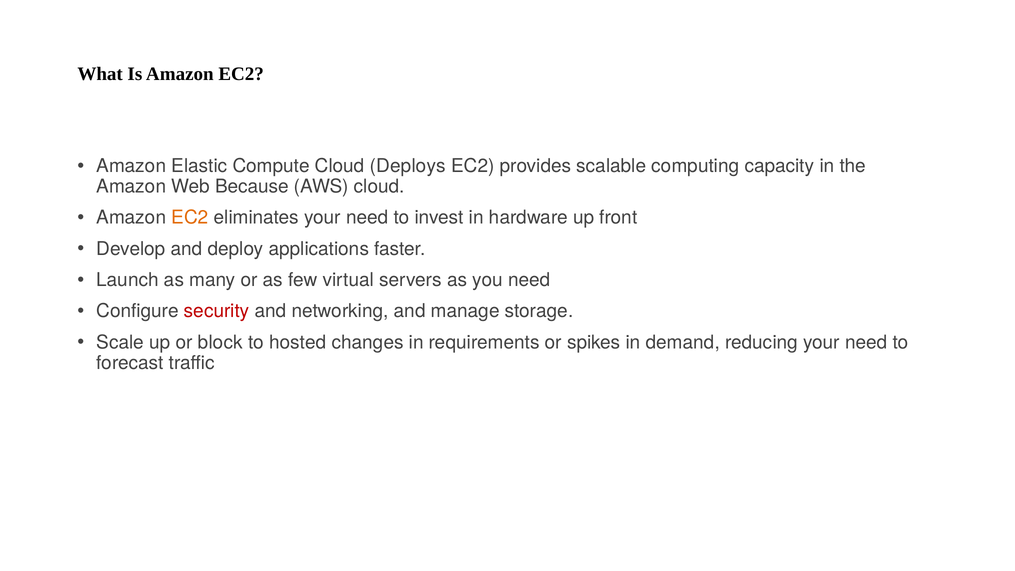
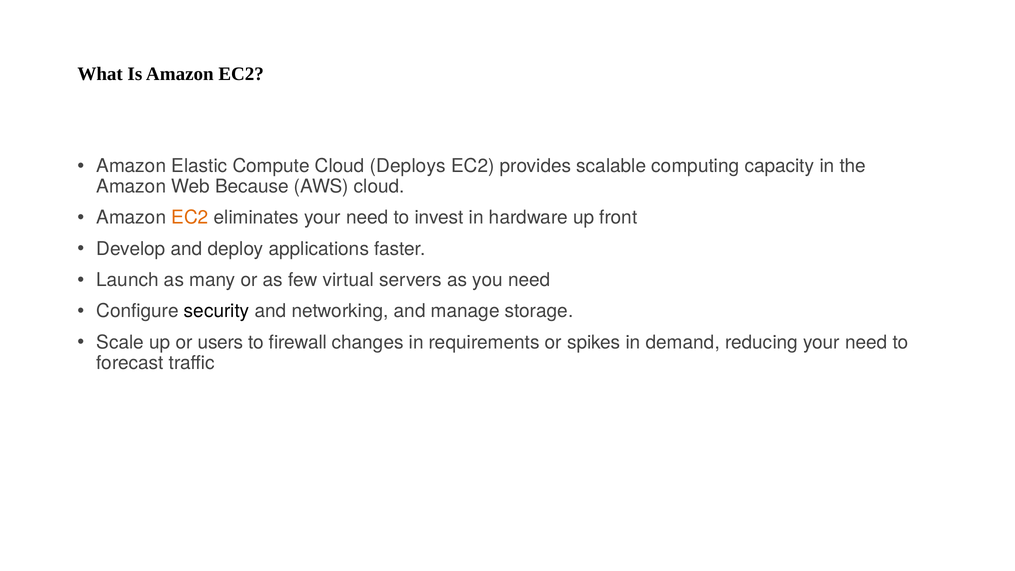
security colour: red -> black (217, 311)
block: block -> users (221, 342)
hosted: hosted -> firewall (298, 342)
